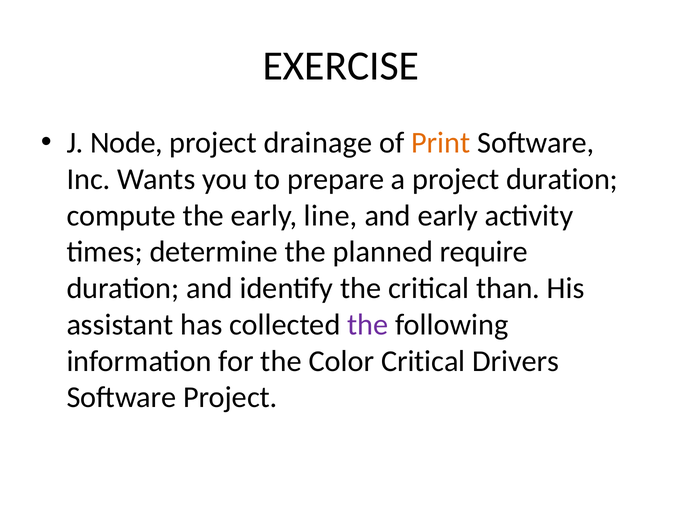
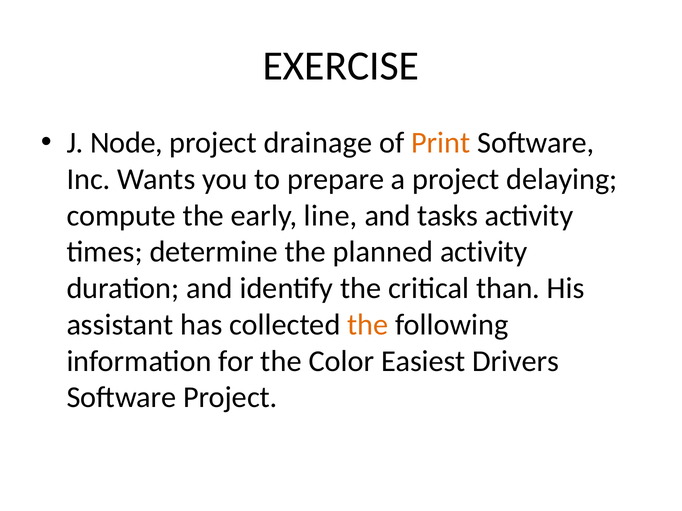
project duration: duration -> delaying (562, 179)
and early: early -> tasks (448, 216)
planned require: require -> activity (484, 252)
the colour: purple -> orange (368, 325)
Color Critical: Critical -> Easiest (423, 361)
